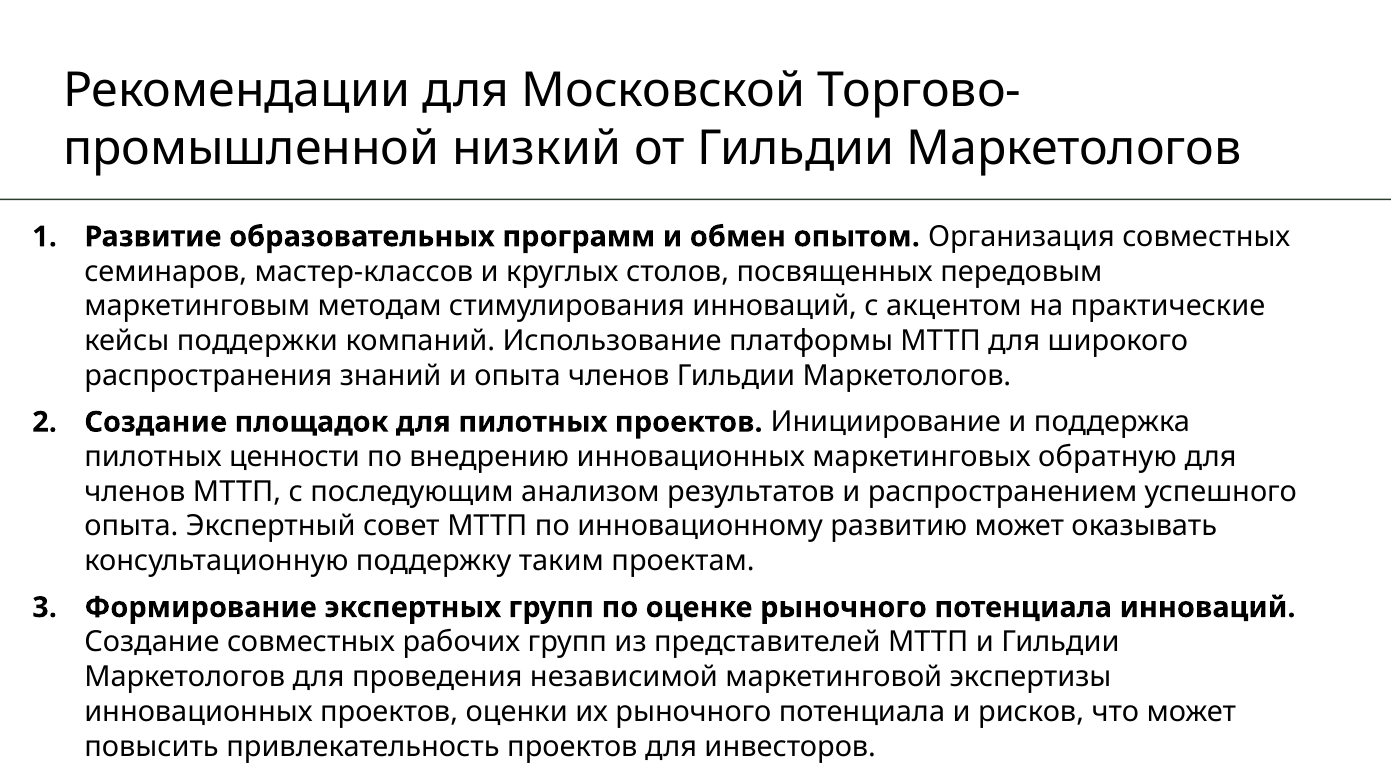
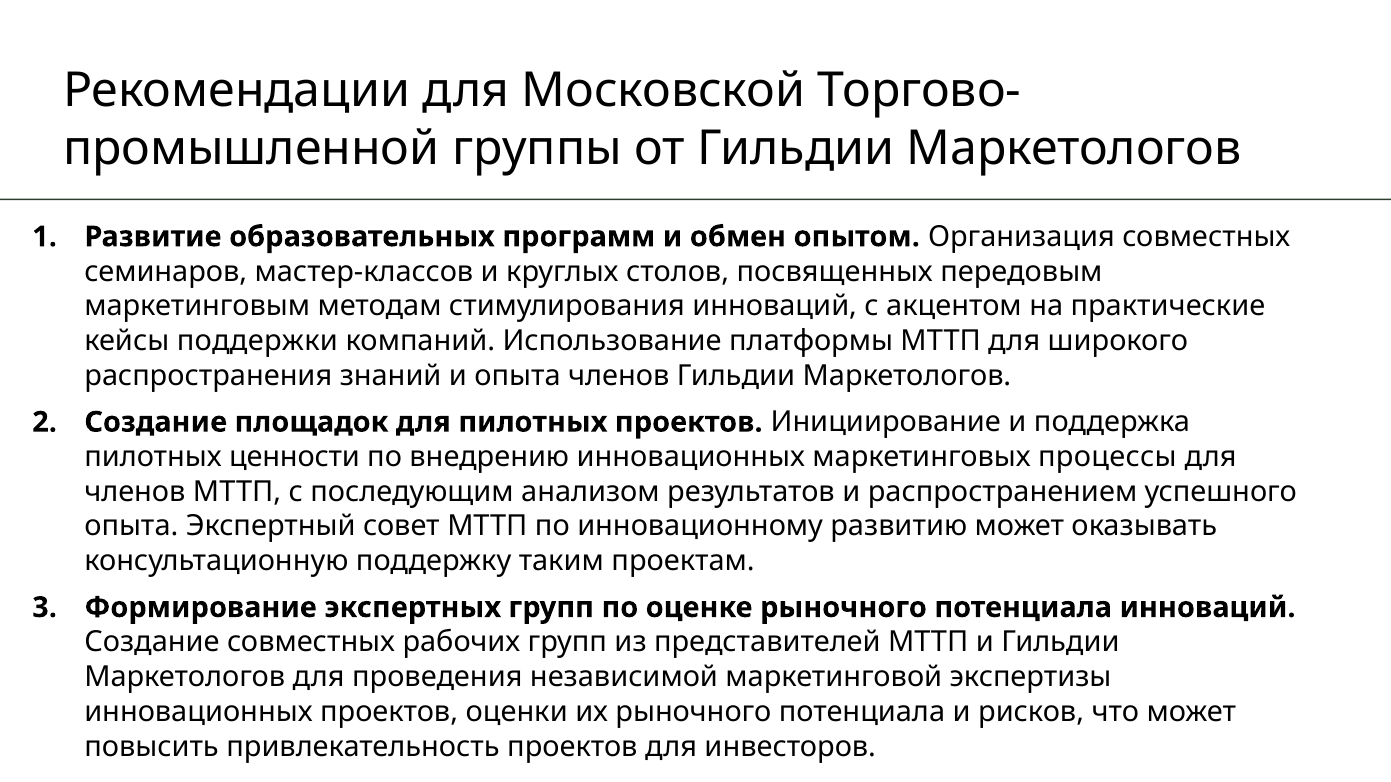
низкий: низкий -> группы (537, 149)
обратную: обратную -> процессы (1107, 457)
